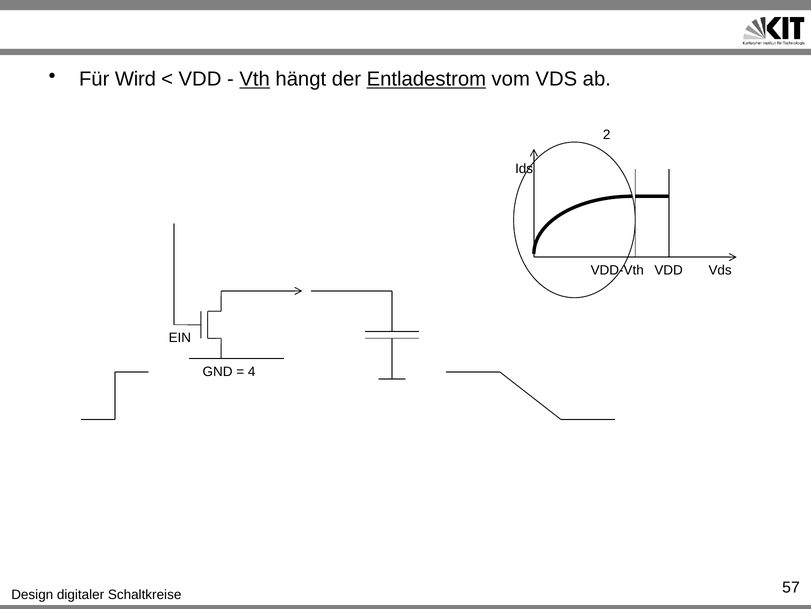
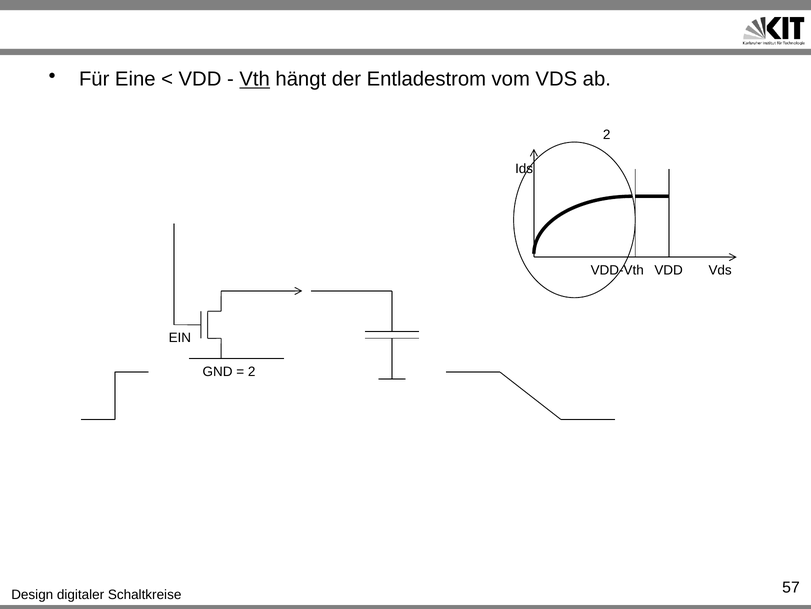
Wird: Wird -> Eine (135, 79)
Entladestrom underline: present -> none (426, 79)
4: 4 -> 2 (252, 371)
